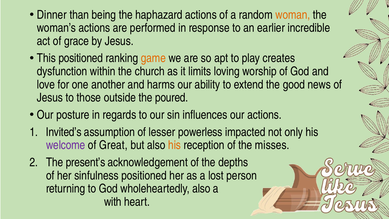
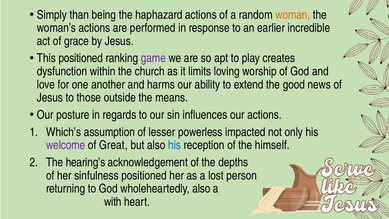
Dinner: Dinner -> Simply (52, 15)
game colour: orange -> purple (153, 58)
poured: poured -> means (172, 98)
Invited’s: Invited’s -> Which’s (64, 132)
his colour: orange -> blue (175, 145)
misses: misses -> himself (272, 145)
present’s: present’s -> hearing’s (86, 162)
